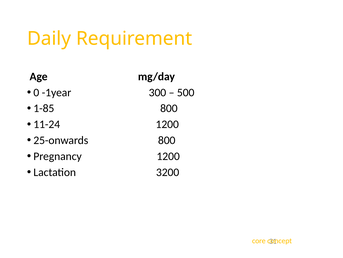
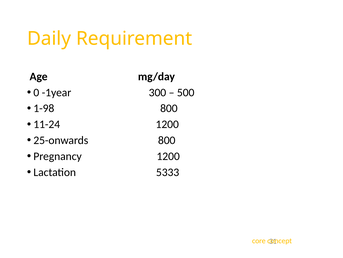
1-85: 1-85 -> 1-98 (44, 108)
3200: 3200 -> 5333 (168, 172)
